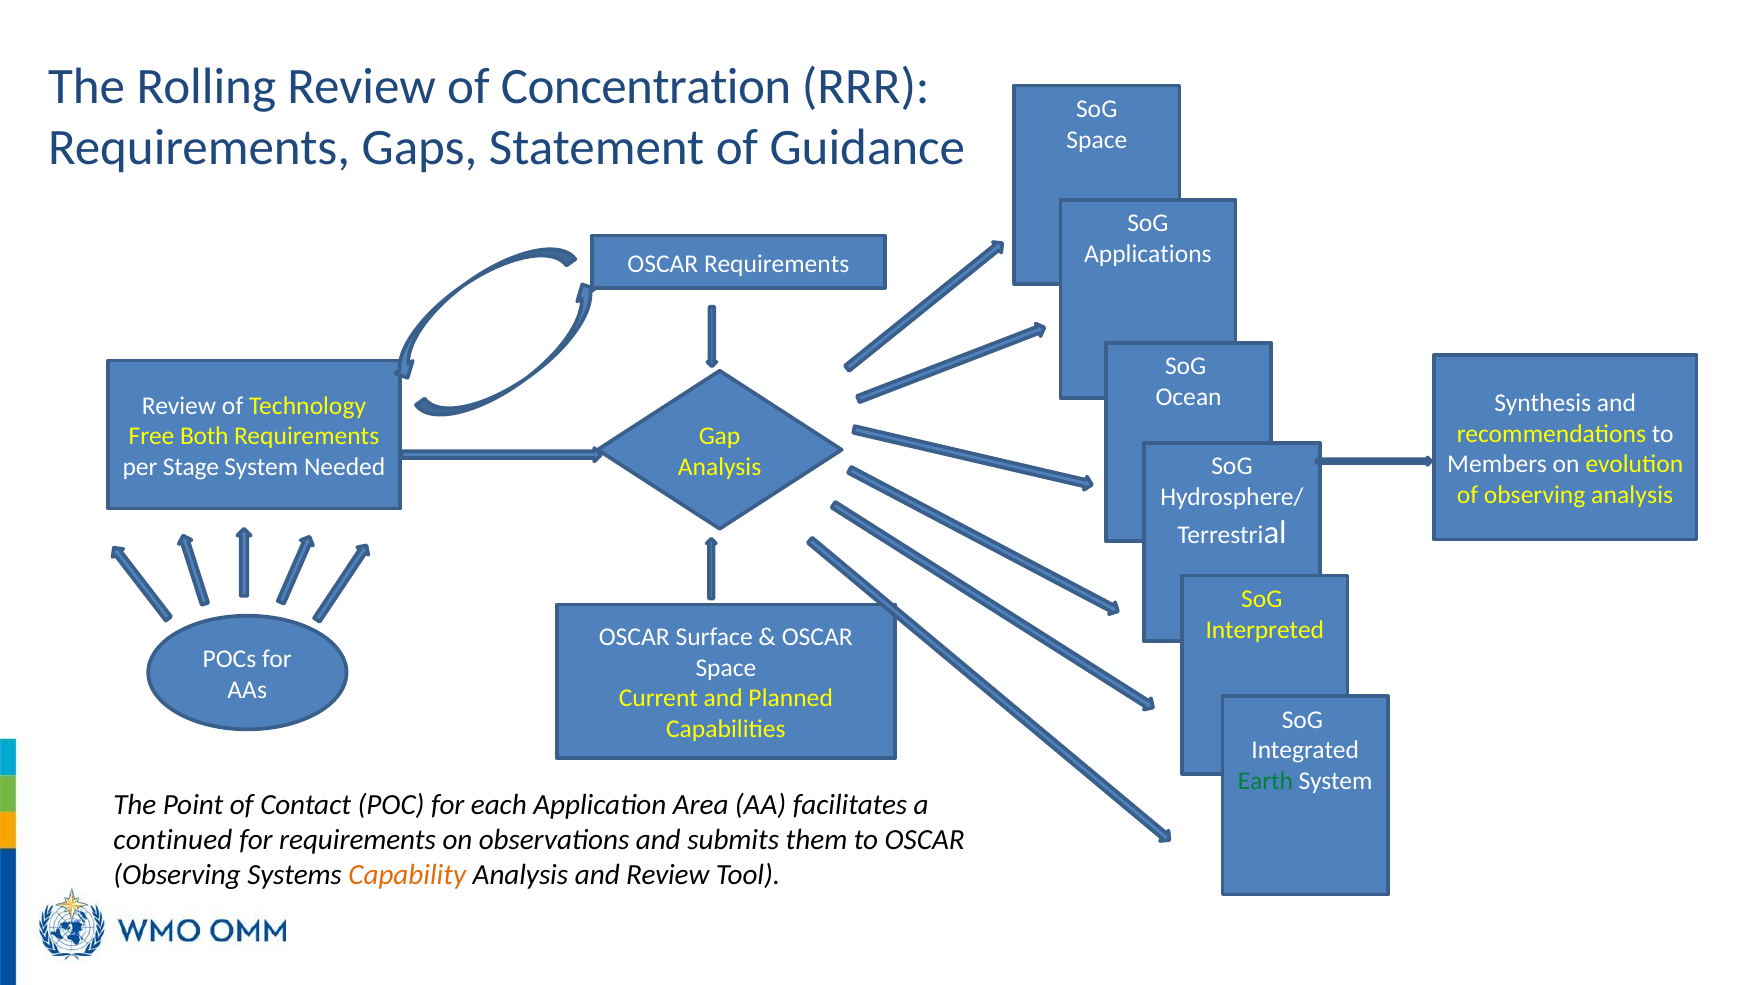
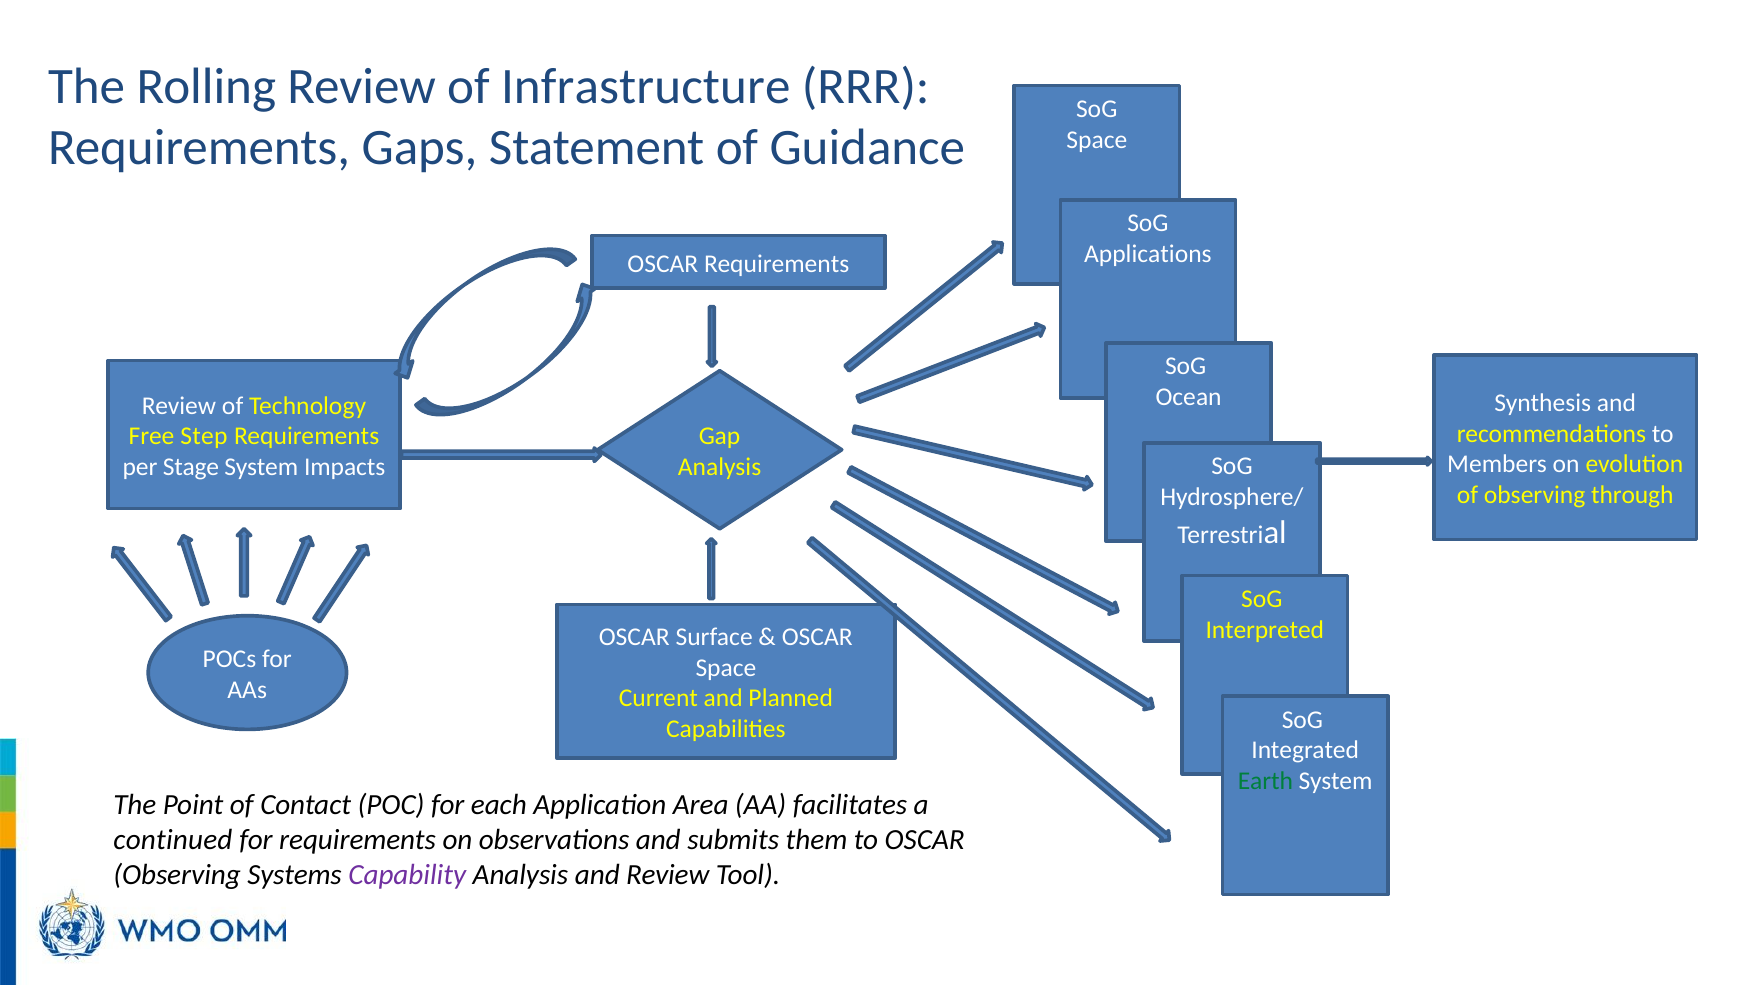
Concentration: Concentration -> Infrastructure (646, 87)
Both: Both -> Step (204, 436)
Needed: Needed -> Impacts (345, 467)
observing analysis: analysis -> through (1632, 495)
Capability colour: orange -> purple (407, 875)
